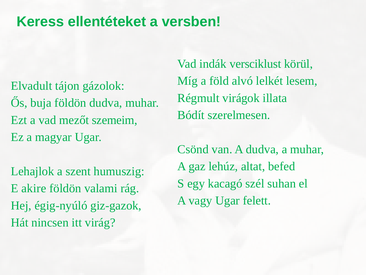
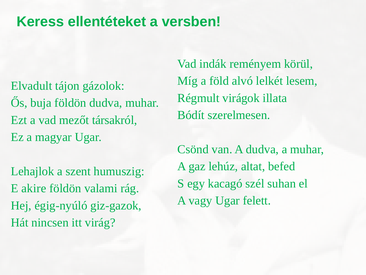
versciklust: versciklust -> reményem (255, 64)
szemeim: szemeim -> társakról (115, 120)
